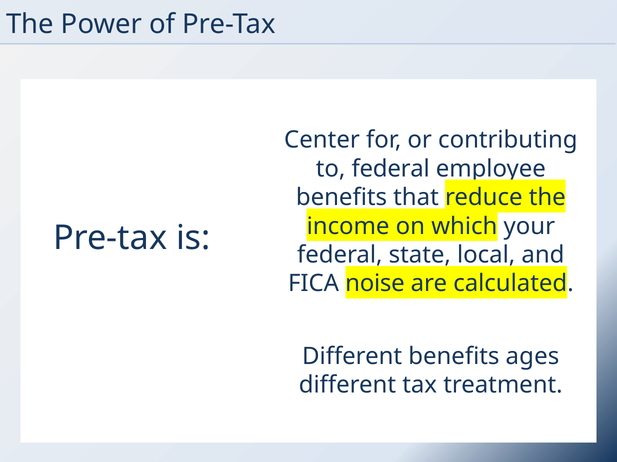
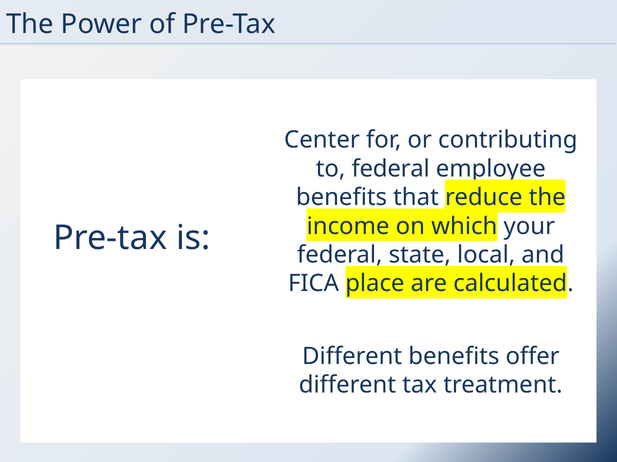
noise: noise -> place (375, 284)
ages: ages -> offer (533, 357)
